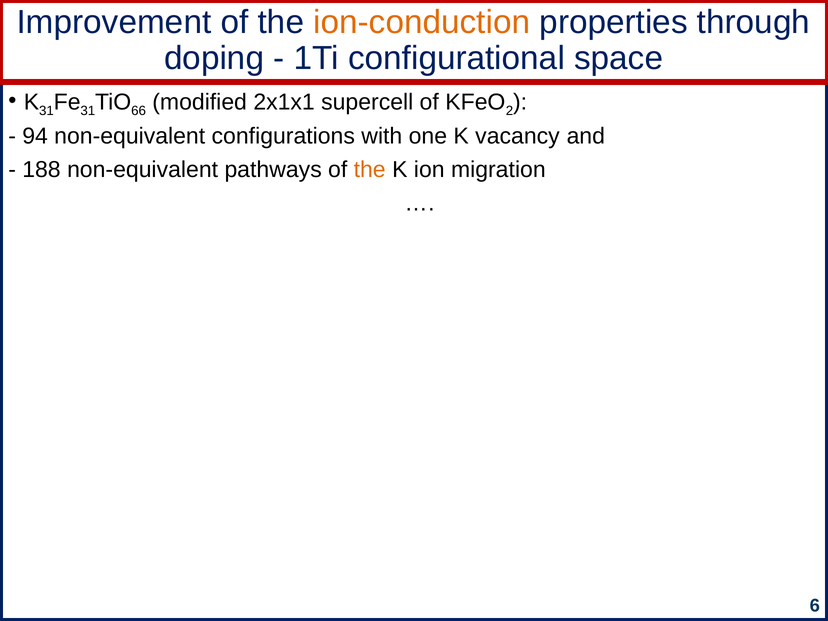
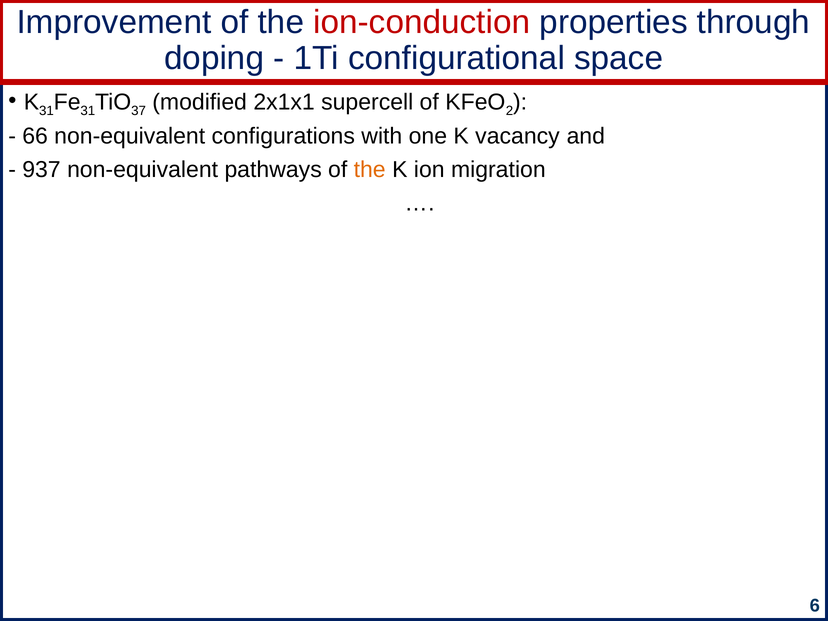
ion-conduction colour: orange -> red (422, 22)
66: 66 -> 37 (139, 111)
94: 94 -> 66 (35, 136)
188: 188 -> 937 (42, 170)
